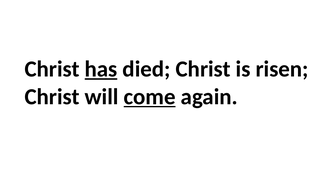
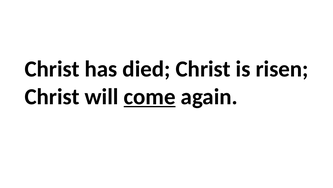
has underline: present -> none (101, 69)
